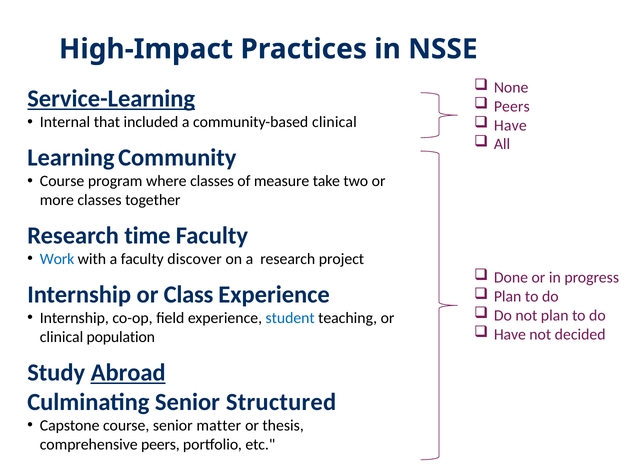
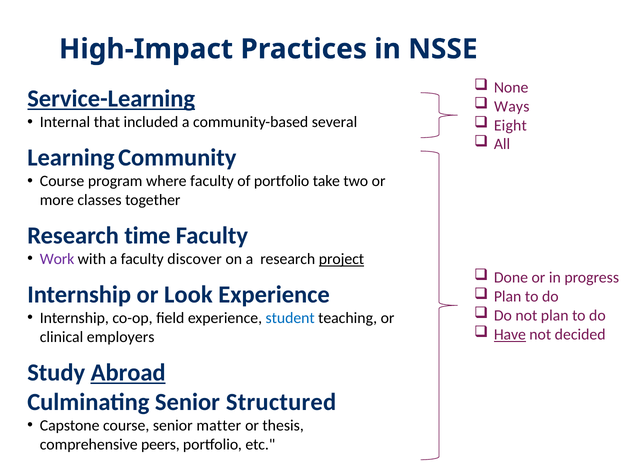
Peers: Peers -> Ways (512, 106)
community-based clinical: clinical -> several (335, 122)
Have: Have -> Eight (510, 125)
where classes: classes -> faculty (212, 181)
of measure: measure -> portfolio (282, 181)
Work colour: blue -> purple (57, 259)
project underline: none -> present (341, 259)
Class: Class -> Look (188, 294)
Have underline: none -> present (510, 334)
population: population -> employers (121, 337)
